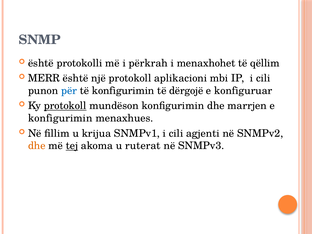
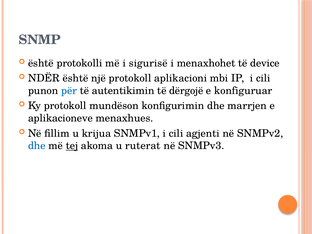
përkrah: përkrah -> sigurisë (148, 63)
qëllim: qëllim -> device (265, 63)
MERR: MERR -> NDËR (44, 78)
të konfigurimin: konfigurimin -> autentikimin (123, 91)
protokoll underline: present -> none (65, 106)
konfigurimin: konfigurimin -> aplikacioneve (60, 118)
dhe colour: orange -> blue (37, 146)
